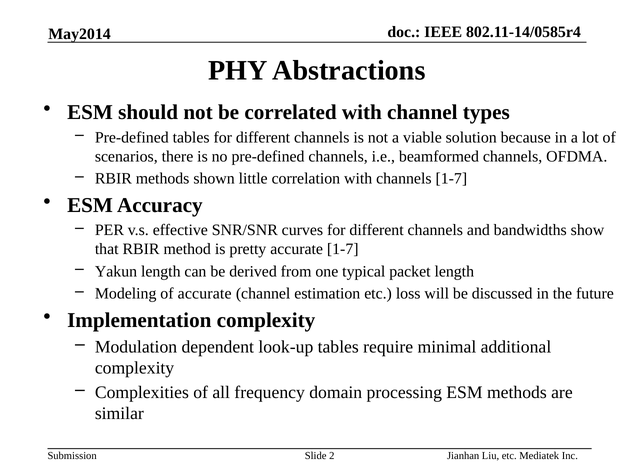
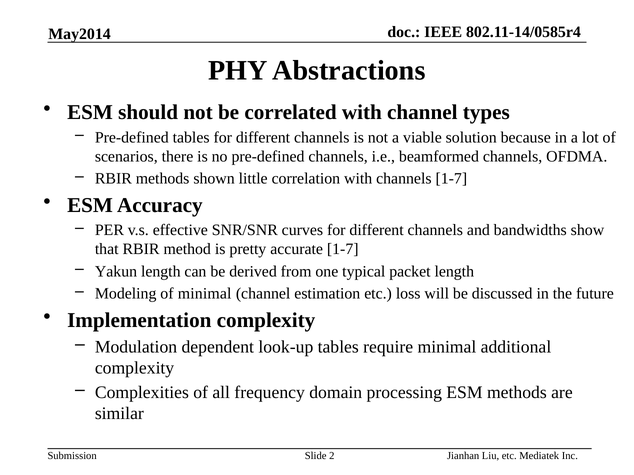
of accurate: accurate -> minimal (205, 294)
